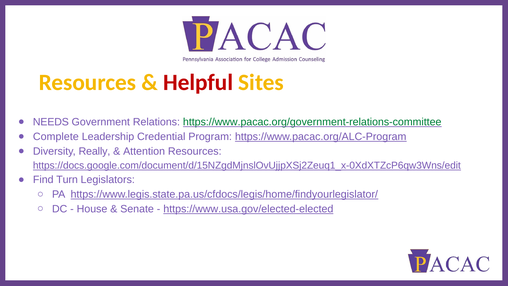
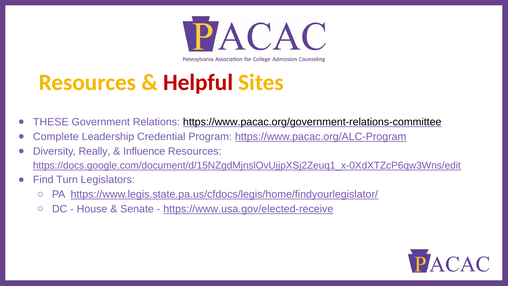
NEEDS: NEEDS -> THESE (51, 122)
https://www.pacac.org/government-relations-committee colour: green -> black (312, 122)
Attention: Attention -> Influence (144, 151)
https://www.usa.gov/elected-elected: https://www.usa.gov/elected-elected -> https://www.usa.gov/elected-receive (248, 209)
